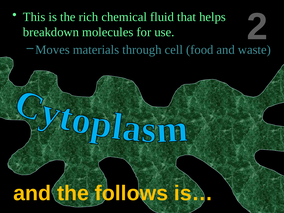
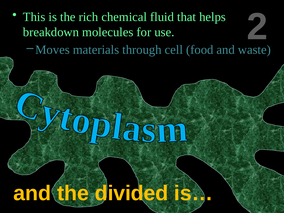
follows: follows -> divided (132, 193)
